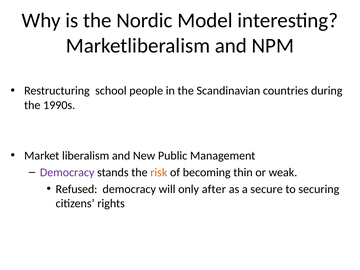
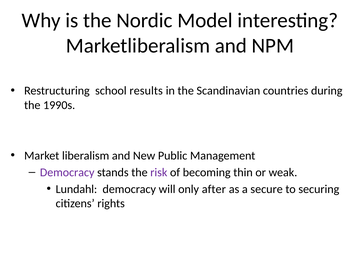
people: people -> results (146, 91)
risk colour: orange -> purple (159, 172)
Refused: Refused -> Lundahl (76, 189)
